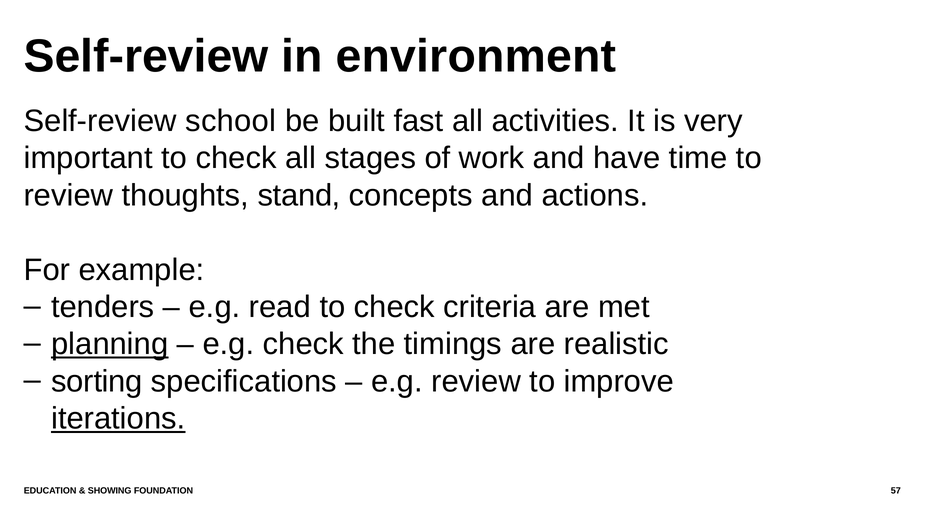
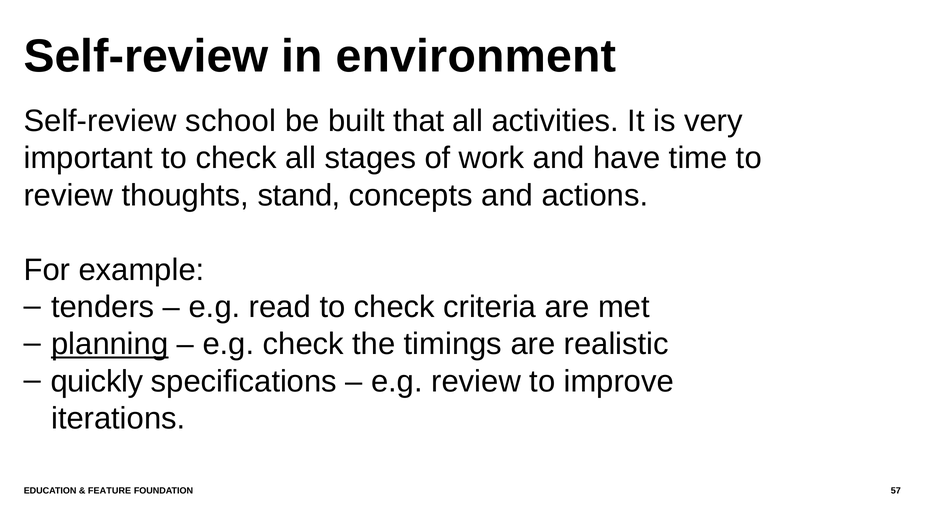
fast: fast -> that (419, 121)
sorting: sorting -> quickly (97, 381)
iterations underline: present -> none (118, 418)
SHOWING: SHOWING -> FEATURE (110, 490)
